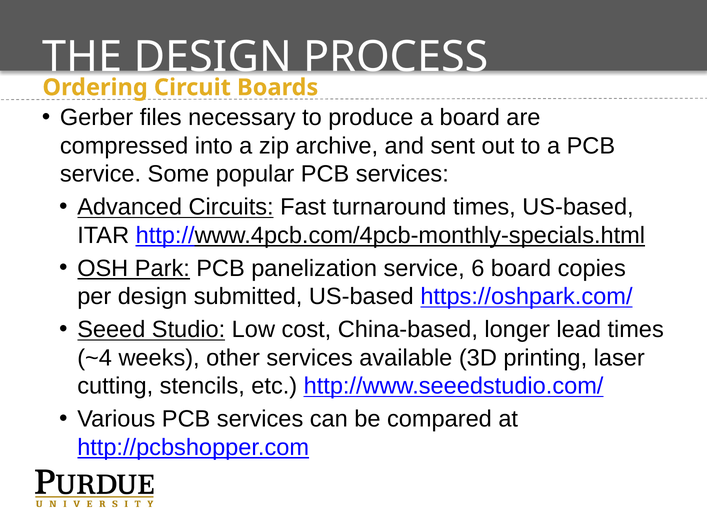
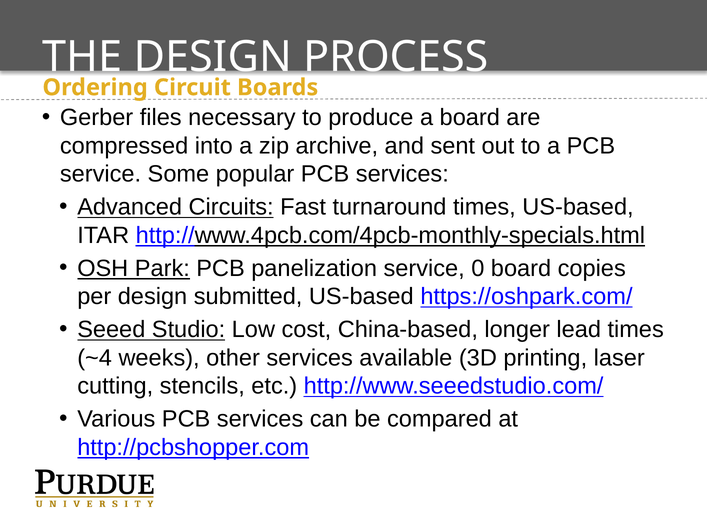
6: 6 -> 0 (478, 269)
